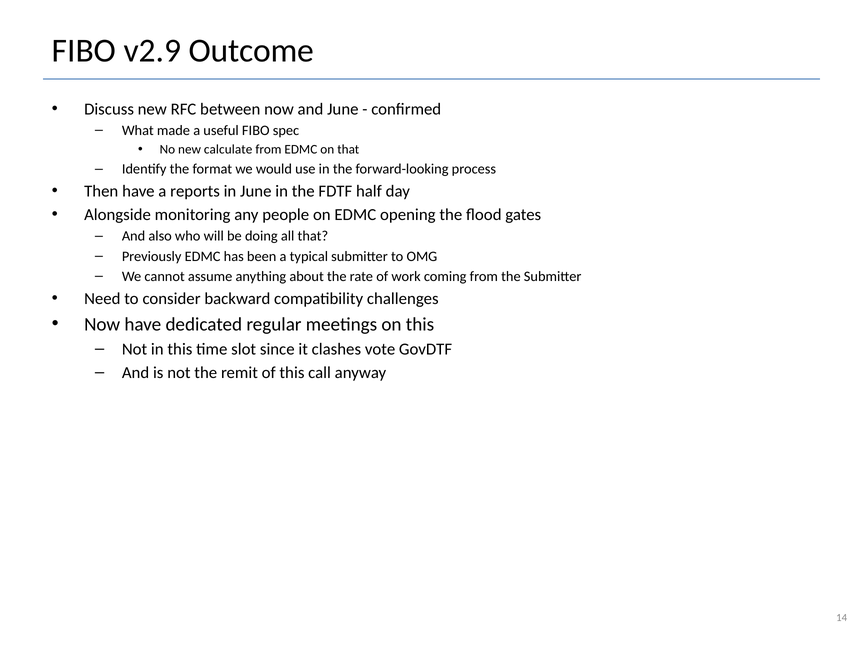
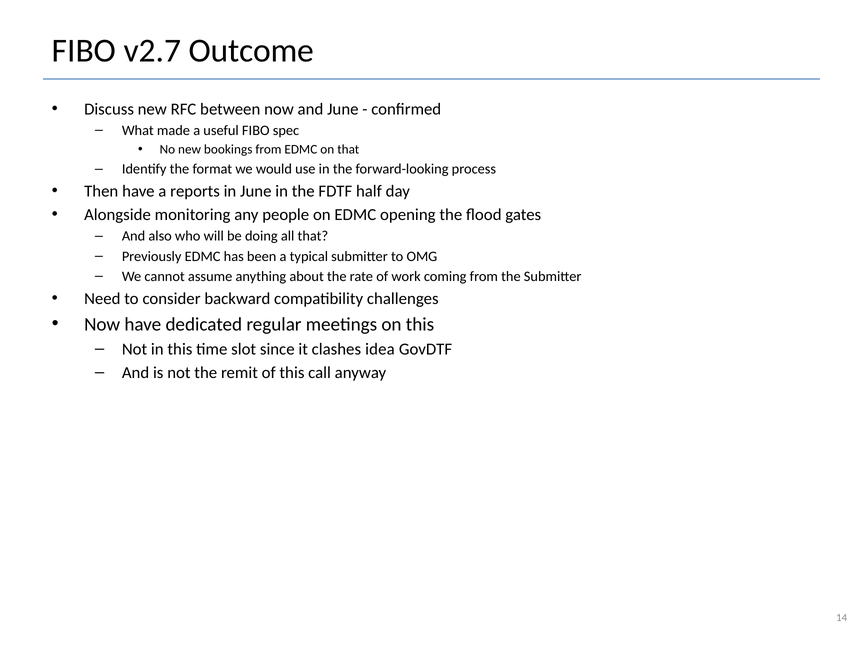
v2.9: v2.9 -> v2.7 (152, 50)
calculate: calculate -> bookings (228, 150)
vote: vote -> idea (380, 349)
